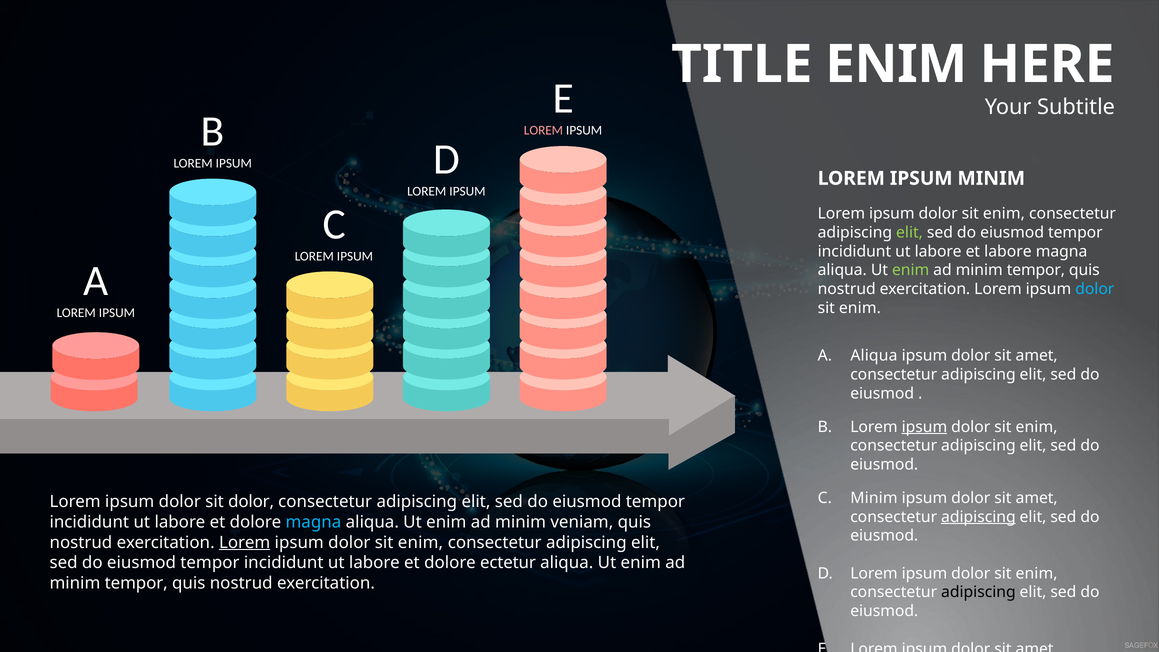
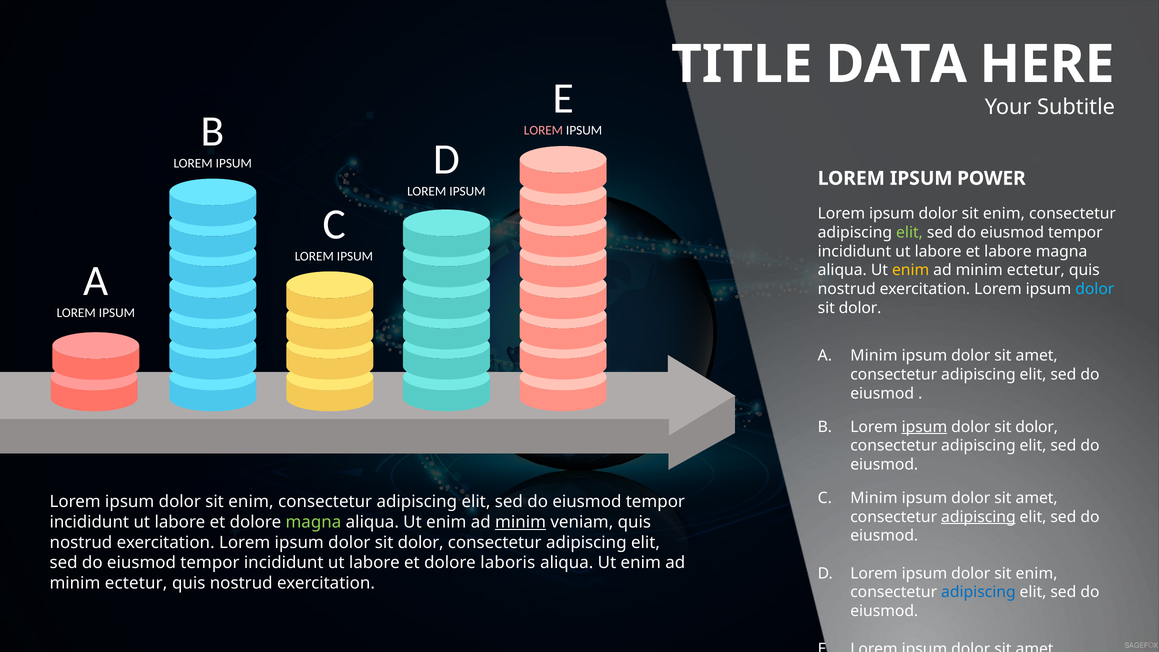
TITLE ENIM: ENIM -> DATA (896, 64)
IPSUM MINIM: MINIM -> POWER (991, 178)
enim colour: light green -> yellow (911, 270)
tempor: tempor -> ectetur (1036, 270)
enim: enim -> dolor (860, 308)
A Aliqua: Aliqua -> Minim (874, 356)
enim: enim -> dolor (1037, 427)
dolor: dolor -> enim (251, 502)
magna colour: light blue -> light green (313, 522)
minim underline: none -> present (521, 522)
Lorem underline: present -> none (245, 542)
enim: enim -> dolor (421, 542)
ectetur: ectetur -> laboris (508, 563)
tempor: tempor -> ectetur (136, 583)
adipiscing colour: black -> blue (978, 592)
